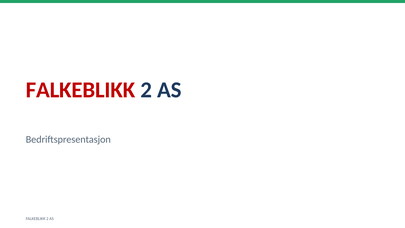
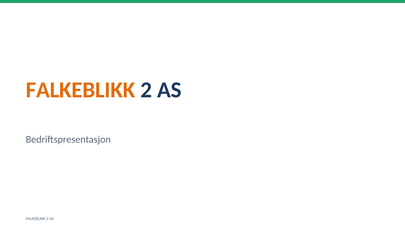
FALKEBLIKK colour: red -> orange (81, 90)
